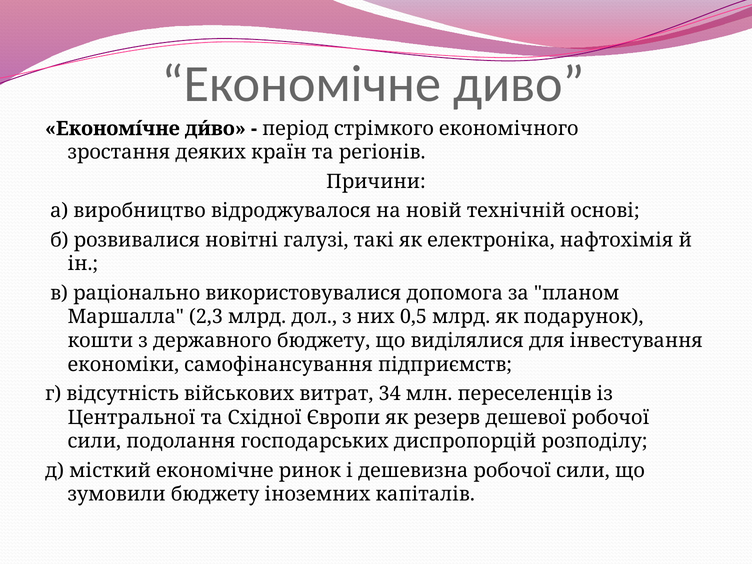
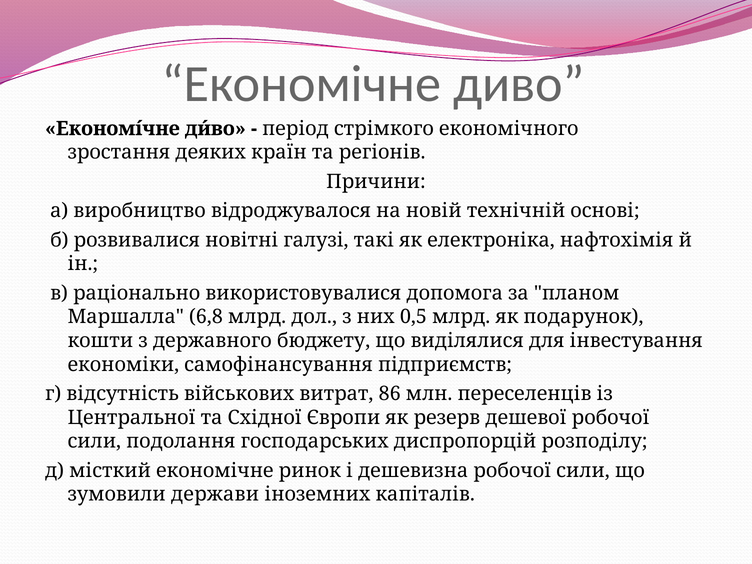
2,3: 2,3 -> 6,8 (206, 317)
34: 34 -> 86 (390, 394)
зумовили бюджету: бюджету -> держави (215, 494)
